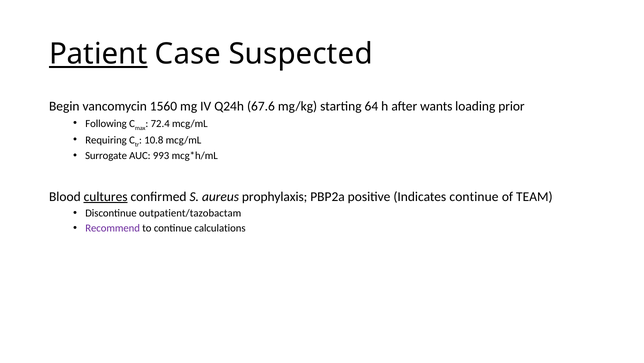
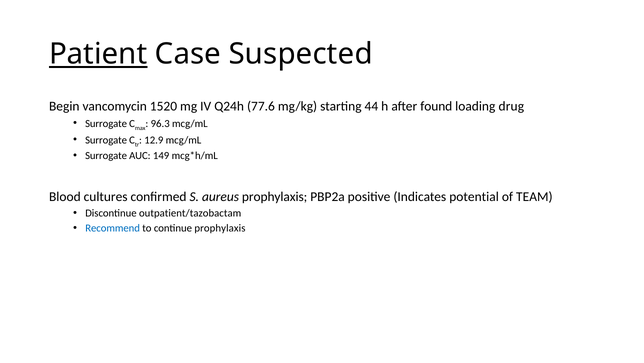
1560: 1560 -> 1520 (163, 106)
67.6: 67.6 -> 77.6 (261, 106)
64: 64 -> 44 (371, 106)
wants: wants -> found (436, 106)
prior: prior -> drug (511, 106)
Following: Following -> Surrogate (106, 124)
72.4: 72.4 -> 96.3 (160, 124)
Requiring: Requiring -> Surrogate (106, 140)
10.8: 10.8 -> 12.9 (154, 140)
993: 993 -> 149 (161, 155)
cultures underline: present -> none (106, 196)
Indicates continue: continue -> potential (474, 196)
Recommend colour: purple -> blue (113, 228)
continue calculations: calculations -> prophylaxis (220, 228)
